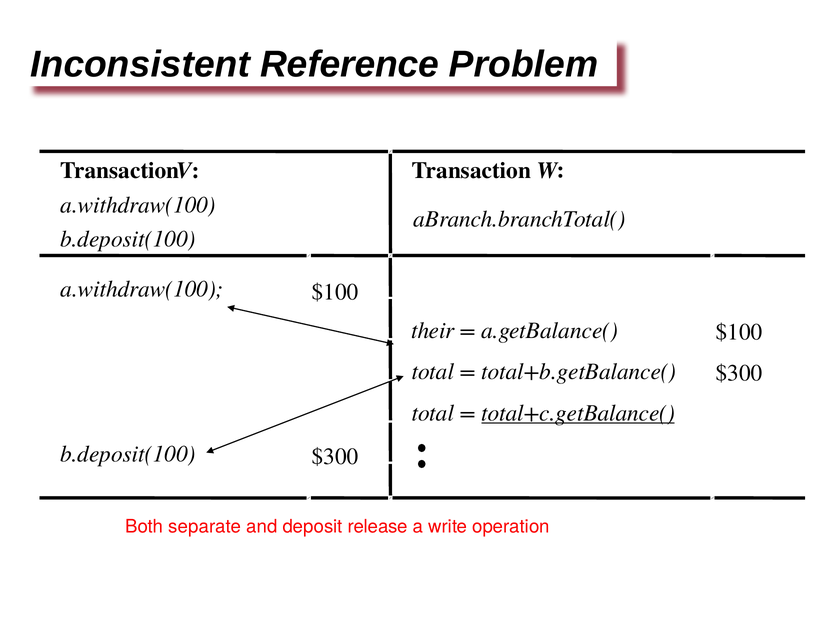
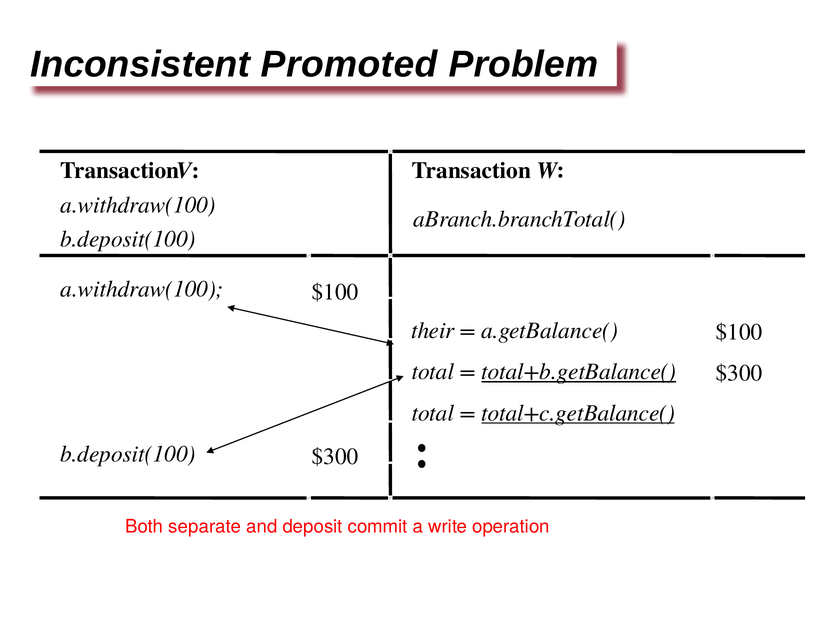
Reference: Reference -> Promoted (349, 64)
total+b.getBalance( underline: none -> present (579, 371)
release: release -> commit (378, 526)
